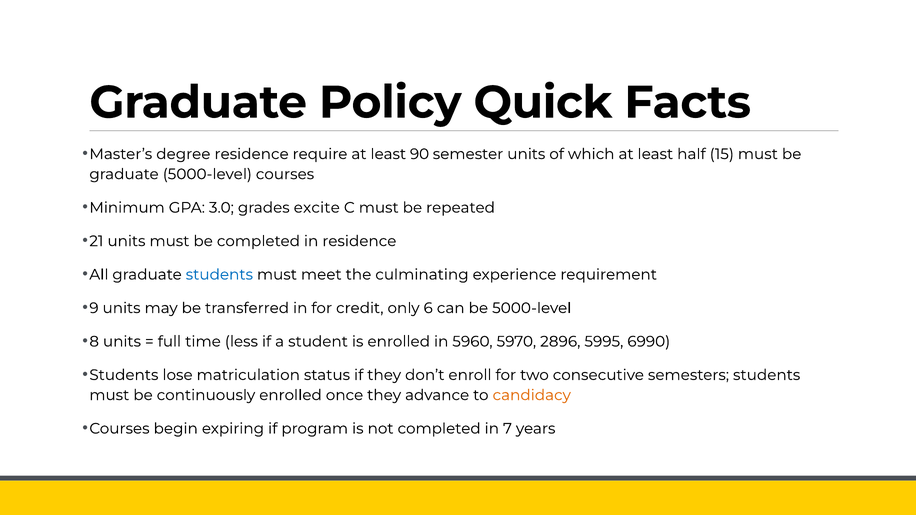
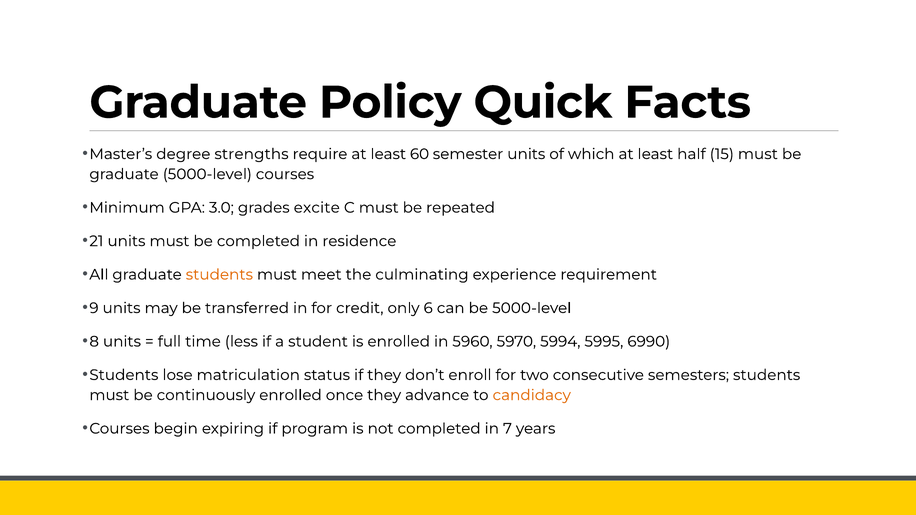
degree residence: residence -> strengths (252, 154)
90: 90 -> 60 (420, 154)
students colour: blue -> orange (219, 275)
2896: 2896 -> 5994 (560, 342)
